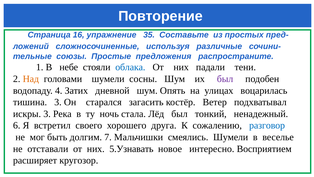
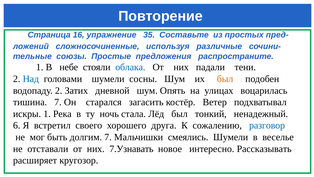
Над colour: orange -> blue (31, 79)
был colour: purple -> orange (225, 79)
водопаду 4: 4 -> 2 (59, 90)
тишина 3: 3 -> 7 (58, 102)
искры 3: 3 -> 1 (47, 114)
5.Узнавать: 5.Узнавать -> 7.Узнавать (131, 149)
Восприятием: Восприятием -> Рассказывать (264, 149)
